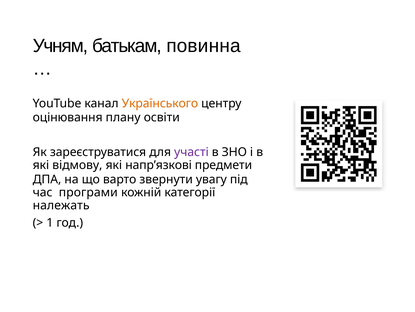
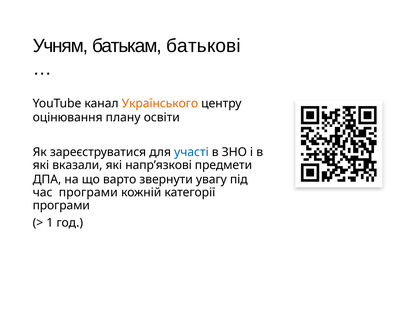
повинна: повинна -> батькові (203, 46)
участі colour: purple -> blue (191, 152)
відмову: відмову -> вказали (77, 165)
належать: належать -> програми (61, 205)
